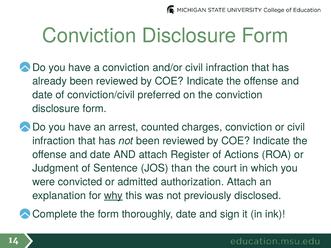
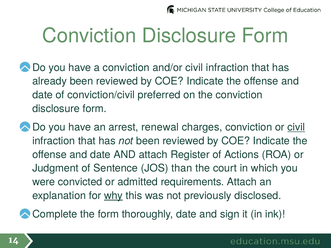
counted: counted -> renewal (160, 127)
civil underline: none -> present (296, 127)
authorization: authorization -> requirements (192, 182)
